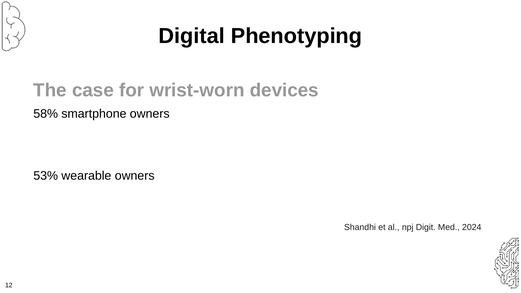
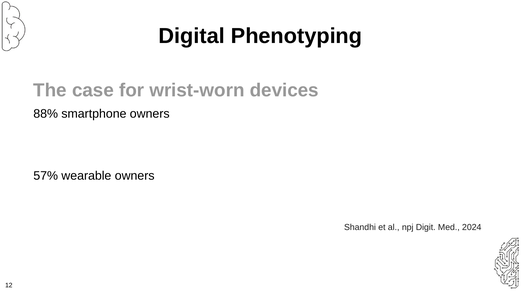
58%: 58% -> 88% (46, 114)
53%: 53% -> 57% (46, 176)
